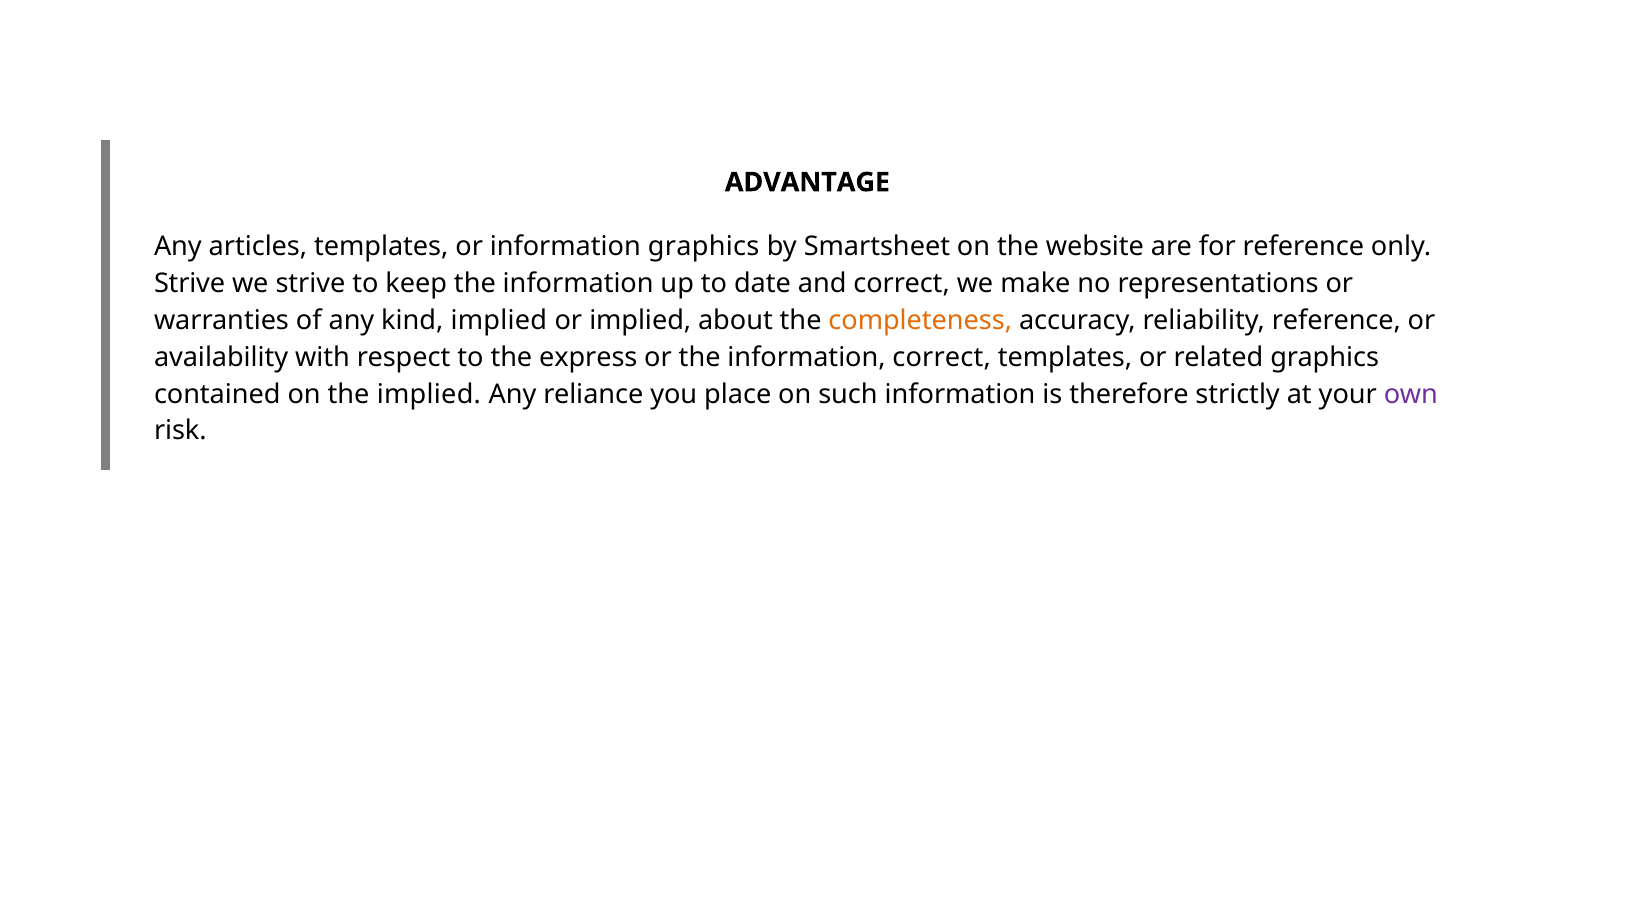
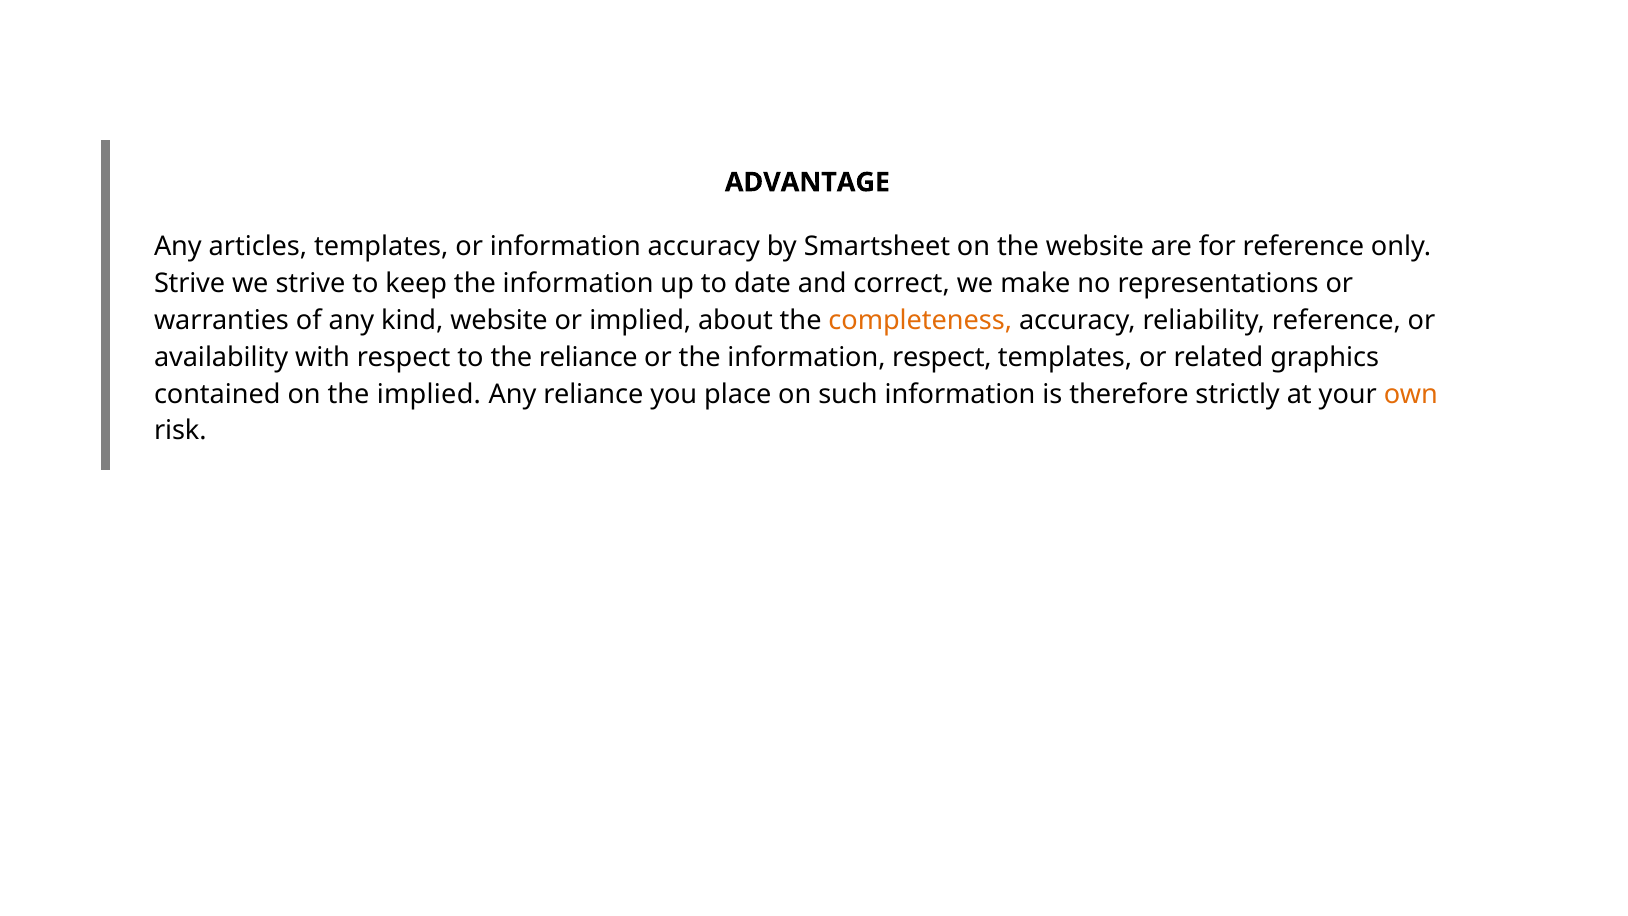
information graphics: graphics -> accuracy (704, 247)
kind implied: implied -> website (499, 320)
the express: express -> reliance (588, 357)
information correct: correct -> respect (942, 357)
own colour: purple -> orange (1411, 394)
